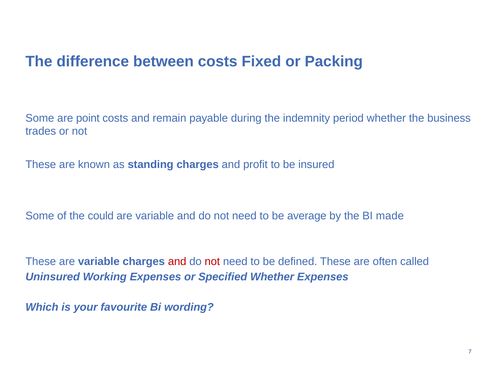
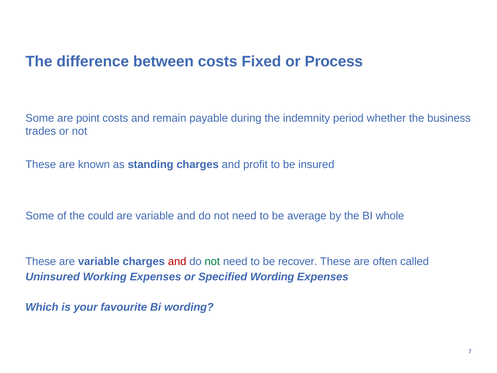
Packing: Packing -> Process (334, 62)
made: made -> whole (390, 216)
not colour: red -> green (212, 261)
defined: defined -> recover (298, 261)
Specified Whether: Whether -> Wording (272, 277)
